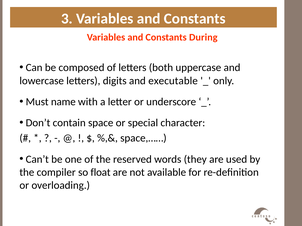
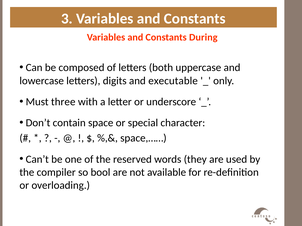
name: name -> three (63, 102)
float: float -> bool (100, 173)
